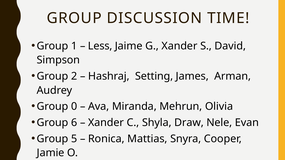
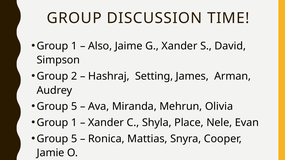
Less: Less -> Also (100, 46)
0: 0 -> 5 (74, 107)
6: 6 -> 1 (74, 123)
Draw: Draw -> Place (189, 123)
